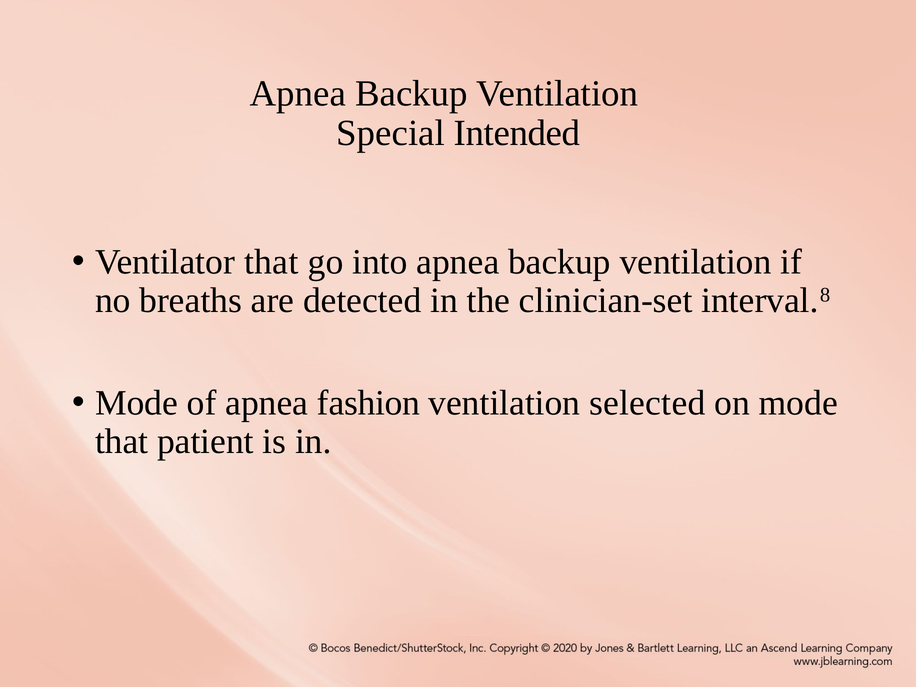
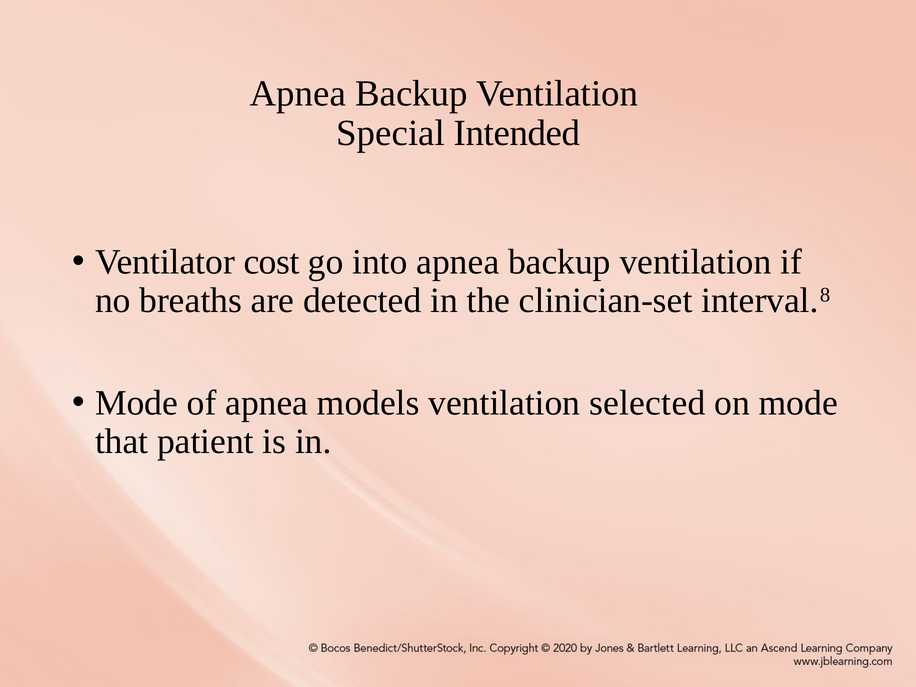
Ventilator that: that -> cost (272, 262)
fashion: fashion -> models (368, 403)
